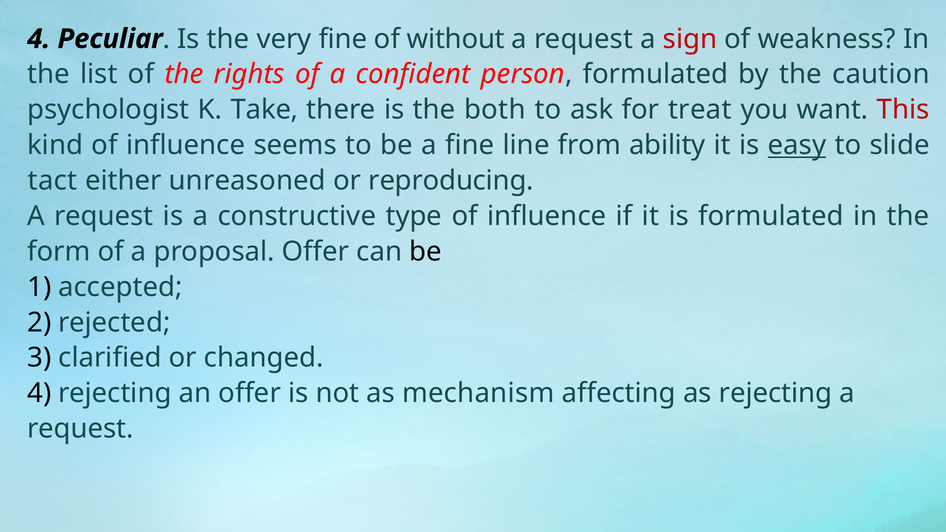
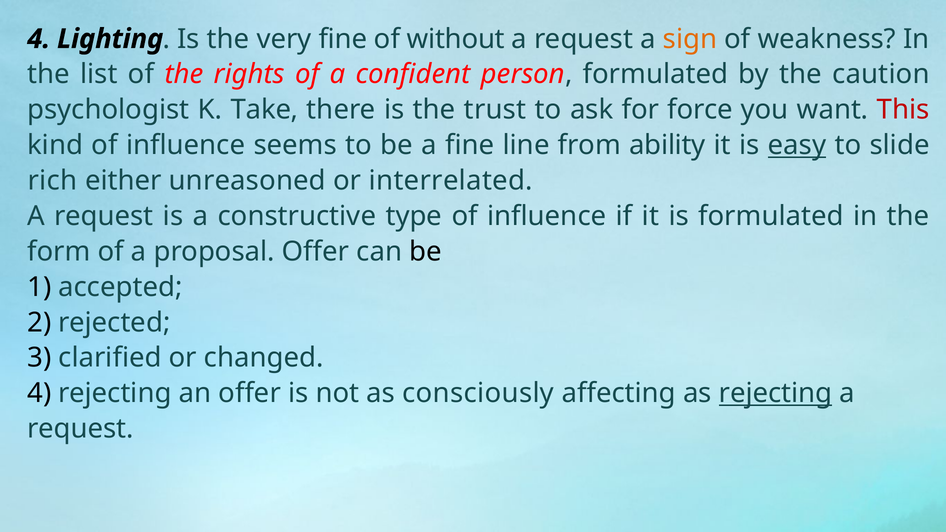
Peculiar: Peculiar -> Lighting (110, 39)
sign colour: red -> orange (690, 39)
both: both -> trust (495, 110)
treat: treat -> force (700, 110)
tact: tact -> rich (53, 181)
reproducing: reproducing -> interrelated (451, 181)
mechanism: mechanism -> consciously (478, 393)
rejecting underline: none -> present (776, 393)
